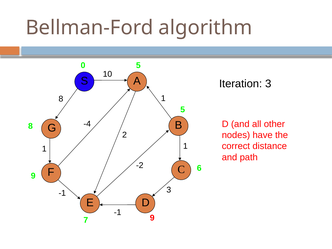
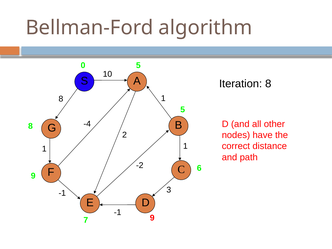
Iteration 3: 3 -> 8 (268, 84)
